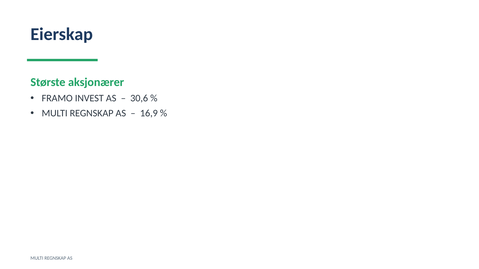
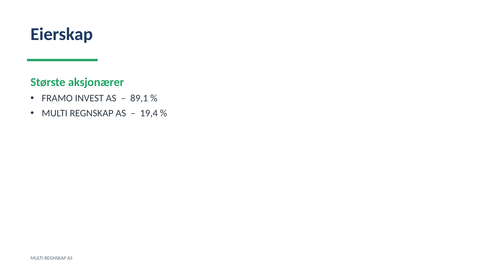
30,6: 30,6 -> 89,1 (139, 98)
16,9: 16,9 -> 19,4 (149, 113)
